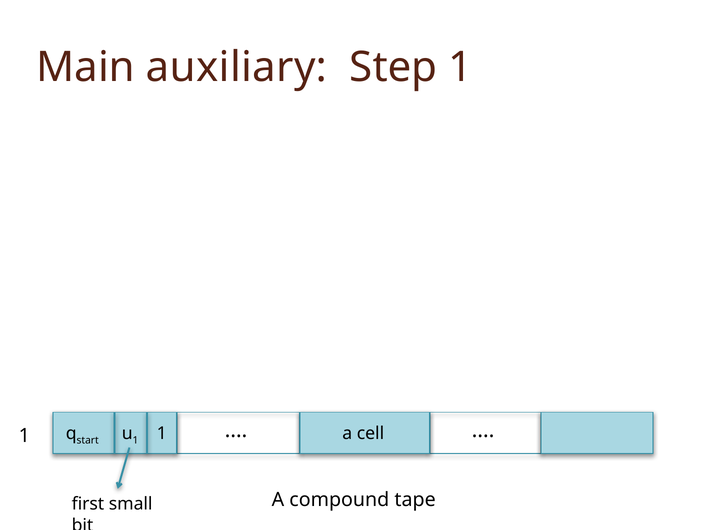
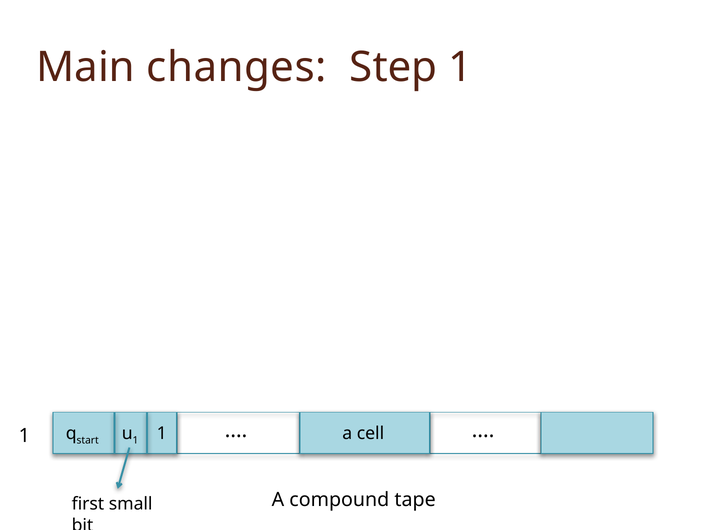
auxiliary: auxiliary -> changes (236, 67)
